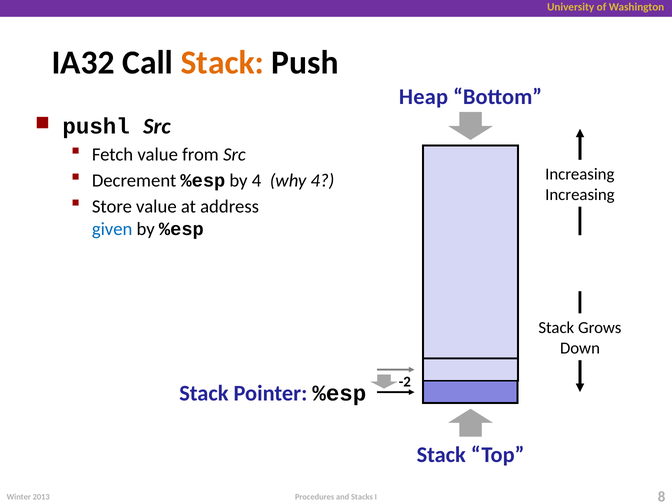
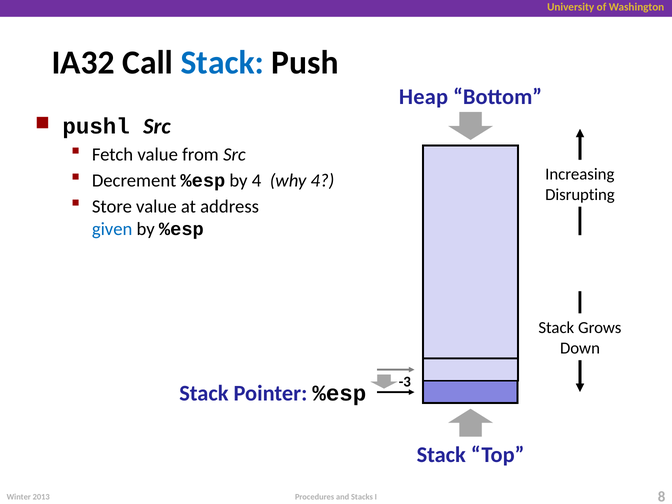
Stack colour: orange -> blue (222, 63)
Increasing: Increasing -> Disrupting (580, 195)
-2: -2 -> -3 (405, 382)
